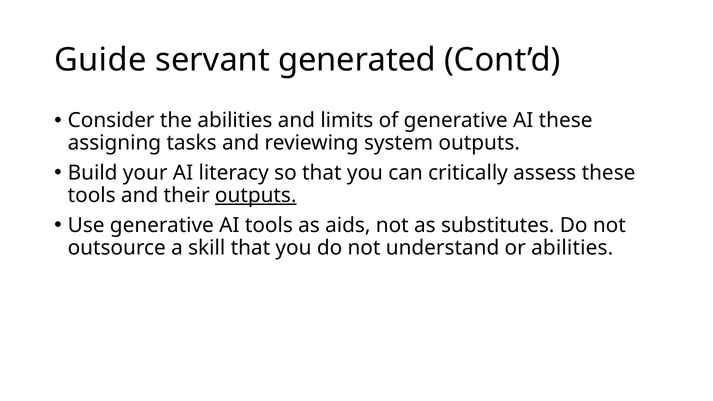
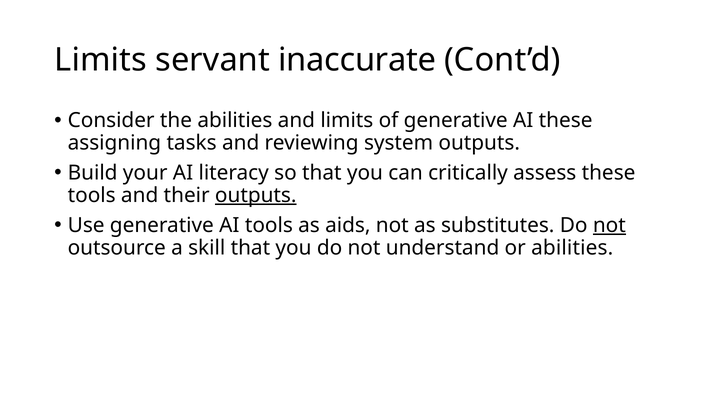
Guide: Guide -> Limits (101, 60)
generated: generated -> inaccurate (357, 60)
not underline: none -> present (609, 225)
